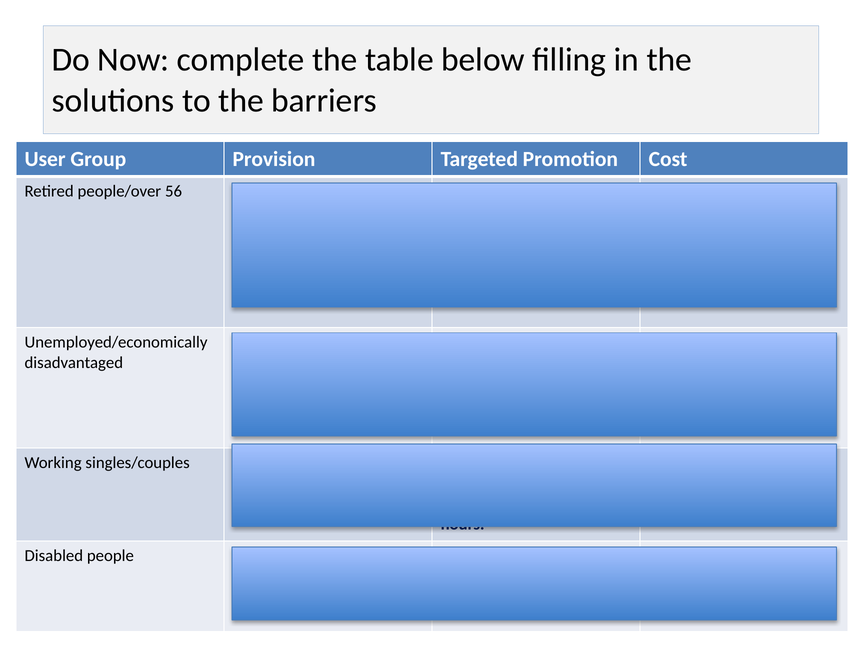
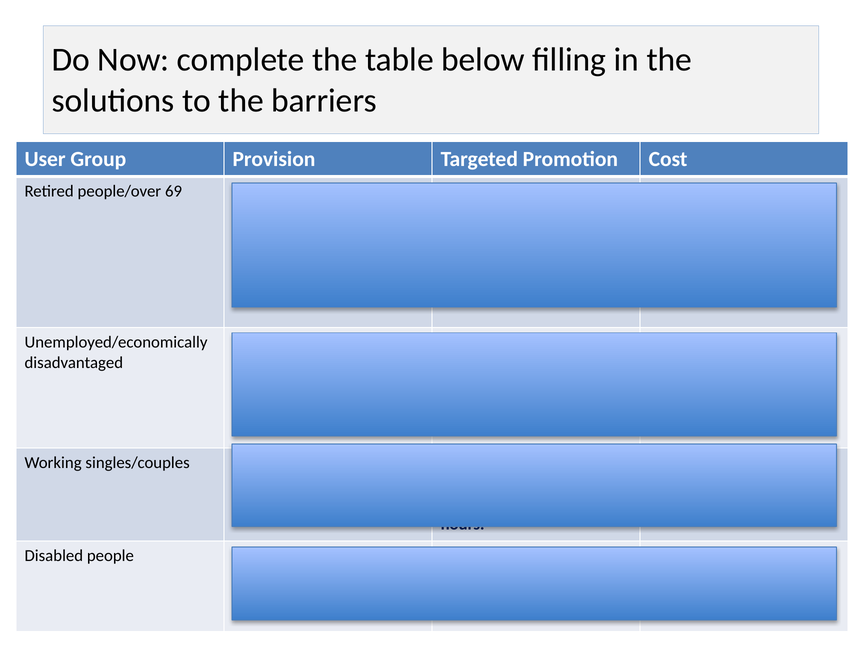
56: 56 -> 69 (174, 191)
